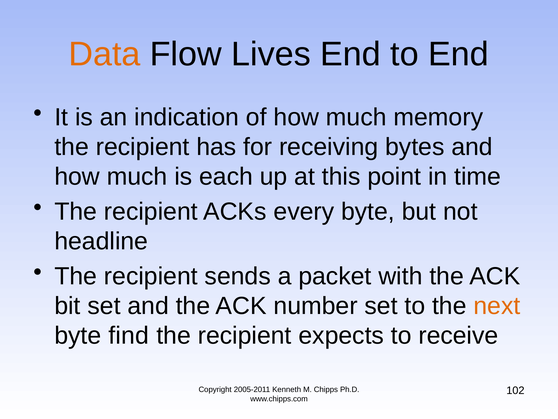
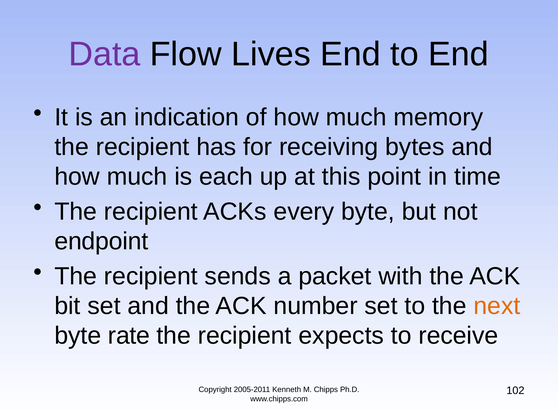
Data colour: orange -> purple (104, 54)
headline: headline -> endpoint (101, 241)
find: find -> rate (129, 335)
